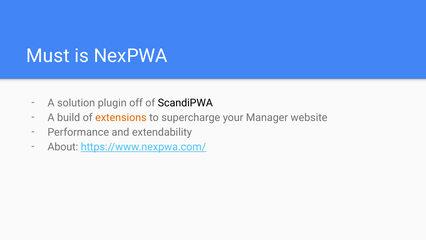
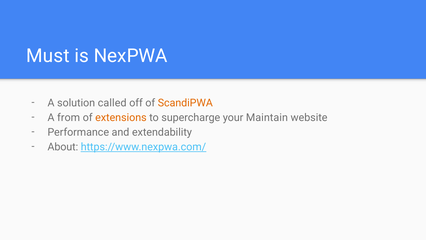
plugin: plugin -> called (112, 103)
ScandiPWA colour: black -> orange (185, 103)
build: build -> from (69, 117)
Manager: Manager -> Maintain (267, 117)
